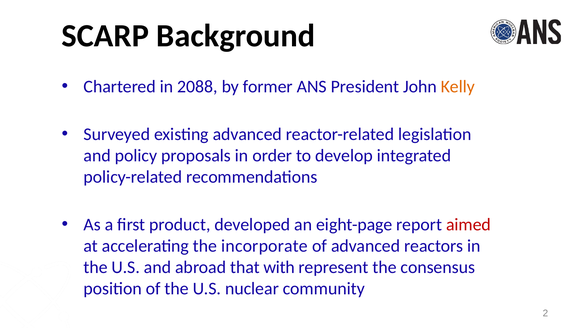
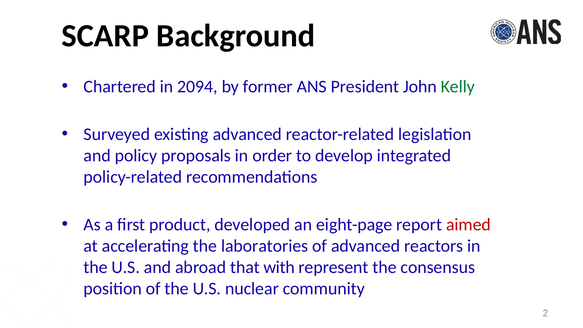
2088: 2088 -> 2094 (197, 87)
Kelly colour: orange -> green (458, 87)
incorporate: incorporate -> laboratories (265, 246)
